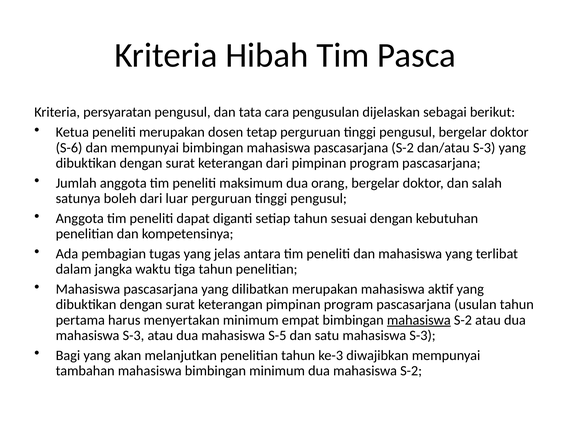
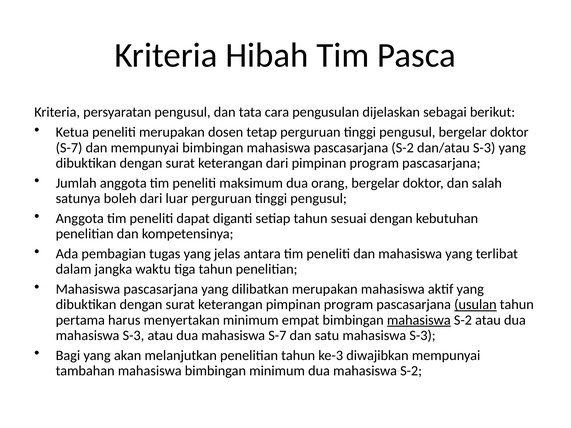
S-6: S-6 -> S-7 (69, 148)
usulan underline: none -> present (475, 305)
mahasiswa S-5: S-5 -> S-7 (277, 336)
